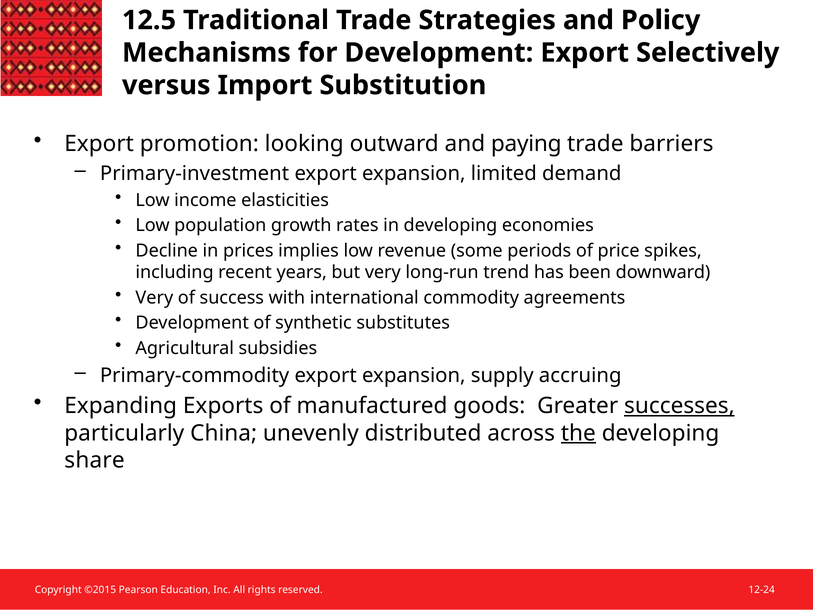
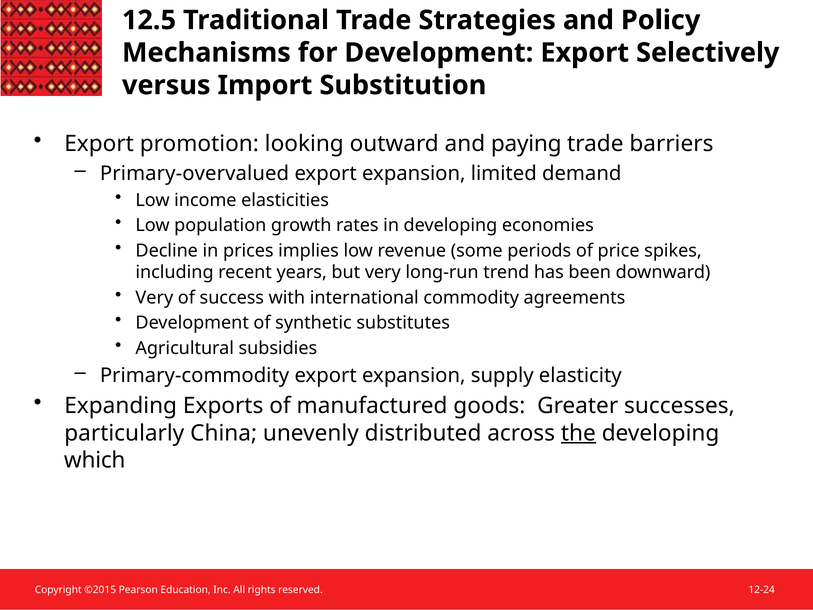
Primary-investment: Primary-investment -> Primary-overvalued (195, 174)
accruing: accruing -> elasticity (580, 375)
successes underline: present -> none (679, 406)
share: share -> which (95, 460)
